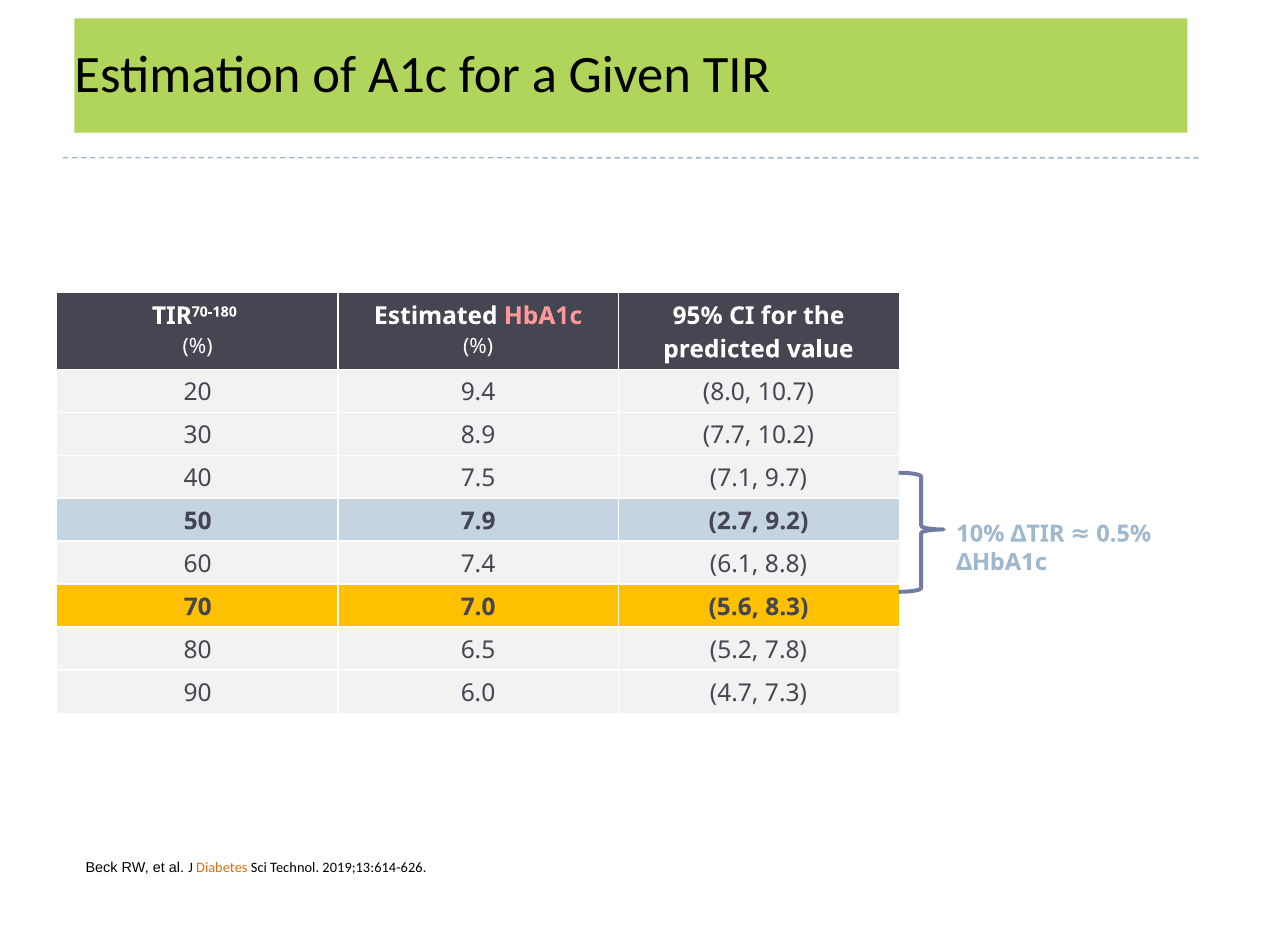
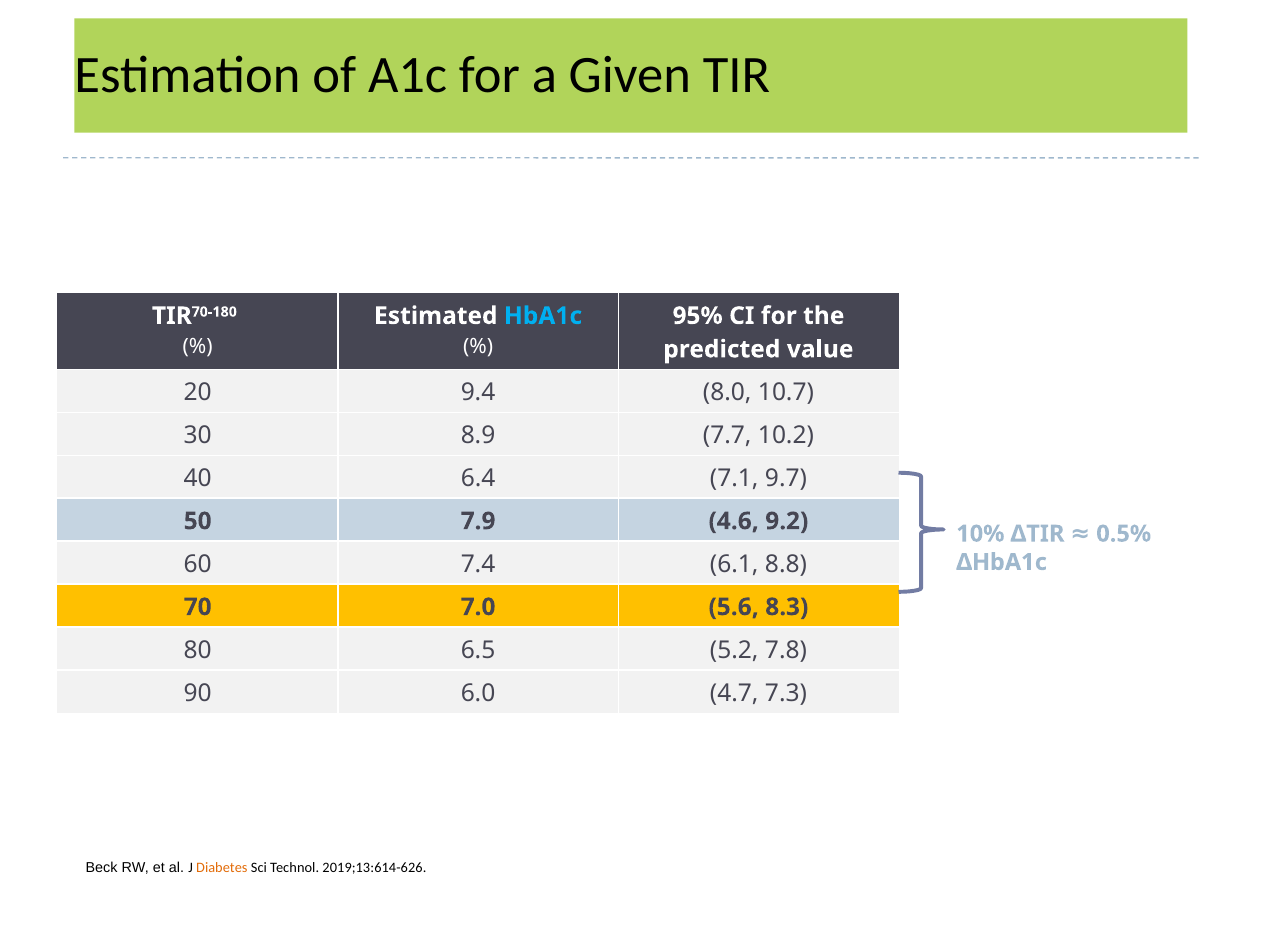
HbA1c colour: pink -> light blue (543, 316)
7.5: 7.5 -> 6.4 (478, 478)
2.7: 2.7 -> 4.6 (734, 521)
